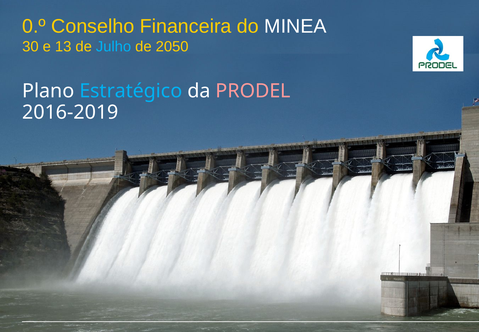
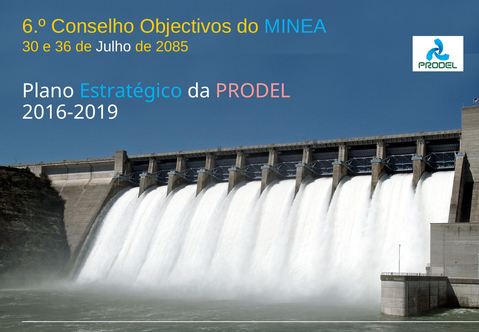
0.º: 0.º -> 6.º (34, 26)
Financeira: Financeira -> Objectivos (186, 26)
MINEA colour: white -> light blue (295, 26)
13: 13 -> 36 (63, 47)
Julho colour: light blue -> white (114, 47)
2050: 2050 -> 2085 (172, 47)
